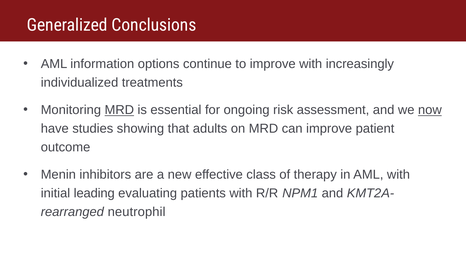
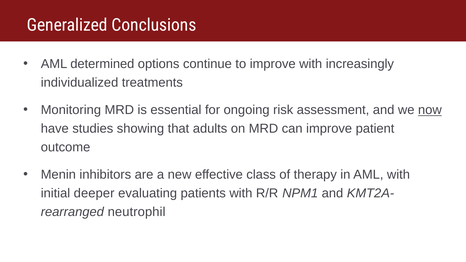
information: information -> determined (102, 64)
MRD underline: present -> none (119, 110)
leading: leading -> deeper (94, 193)
